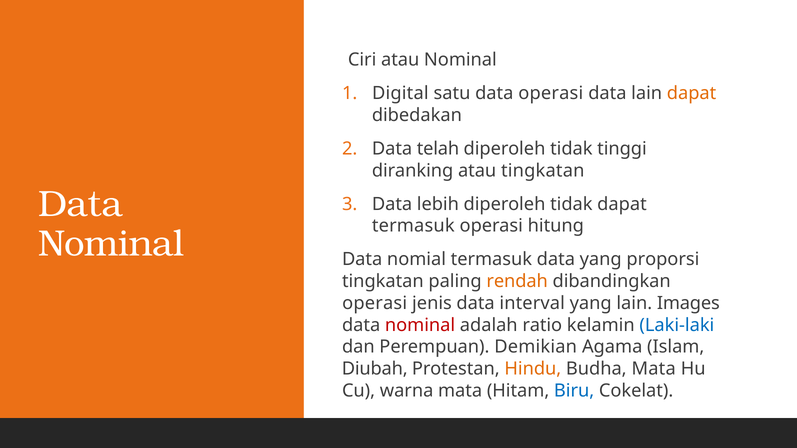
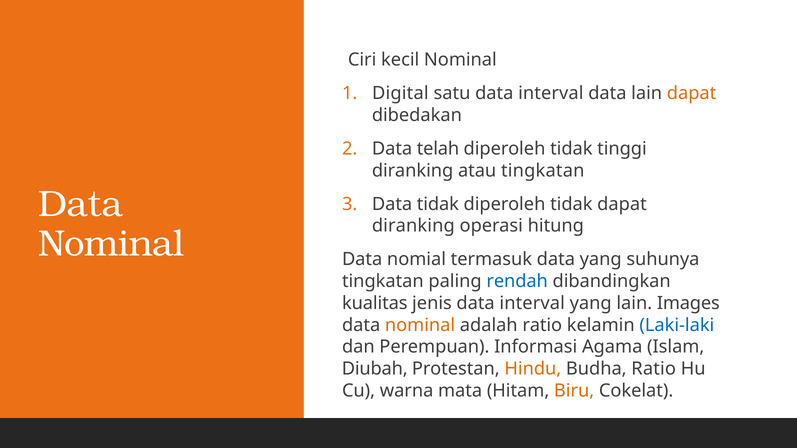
Ciri atau: atau -> kecil (400, 60)
satu data operasi: operasi -> interval (551, 93)
Data lebih: lebih -> tidak (438, 204)
termasuk: termasuk -> diranking (413, 226)
proporsi: proporsi -> suhunya (663, 260)
rendah colour: orange -> blue (517, 281)
operasi: operasi -> kualitas (375, 303)
nominal colour: red -> orange (420, 325)
Demikian: Demikian -> Informasi (536, 347)
Budha Mata: Mata -> Ratio (654, 369)
Biru colour: blue -> orange (574, 391)
